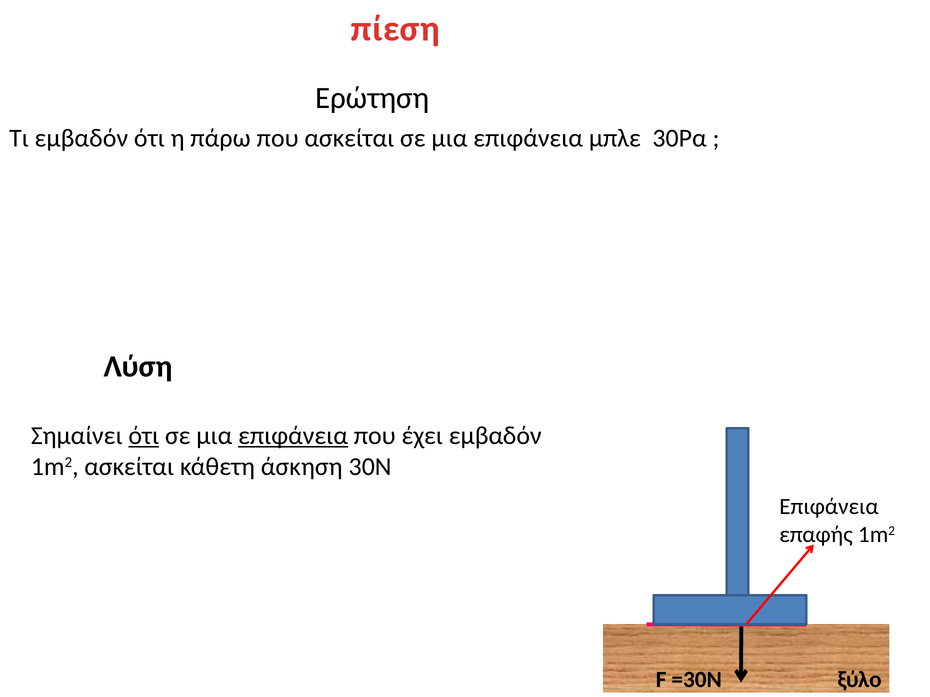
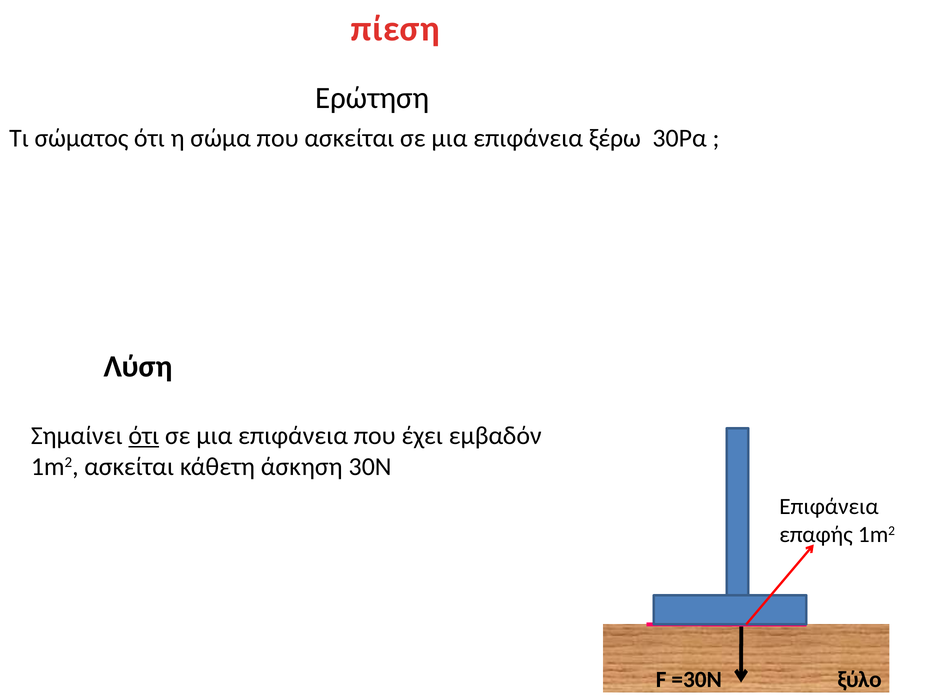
Τι εμβαδόν: εμβαδόν -> σώματος (81, 138)
πάρω: πάρω -> σώμα (221, 138)
μπλε: μπλε -> ξέρω (615, 138)
επιφάνεια underline: present -> none (293, 436)
